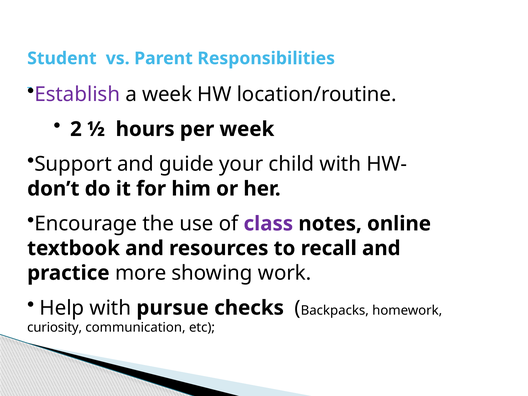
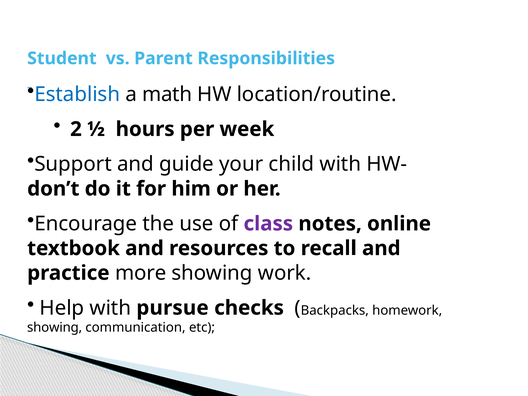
Establish colour: purple -> blue (77, 94)
a week: week -> math (167, 94)
curiosity: curiosity -> showing (55, 328)
